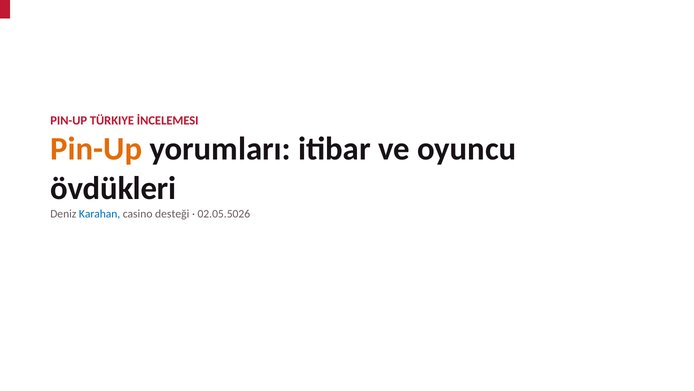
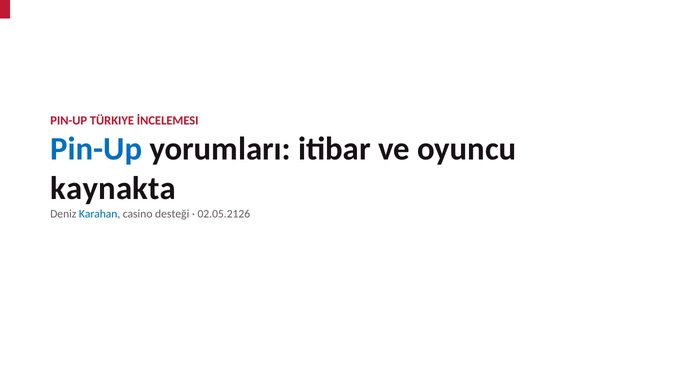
Pin-Up colour: orange -> blue (96, 149)
övdükleri: övdükleri -> kaynakta (113, 188)
02.05.5026: 02.05.5026 -> 02.05.2126 (224, 213)
